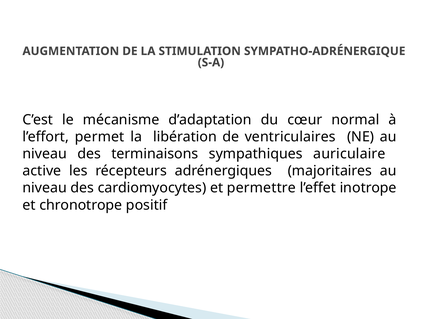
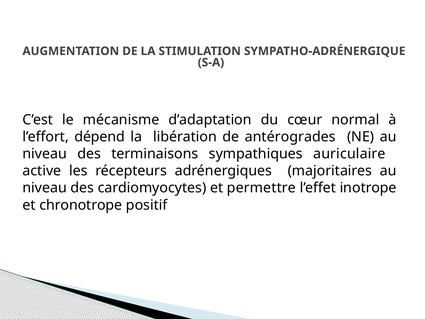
permet: permet -> dépend (100, 137)
ventriculaires: ventriculaires -> antérogrades (290, 137)
